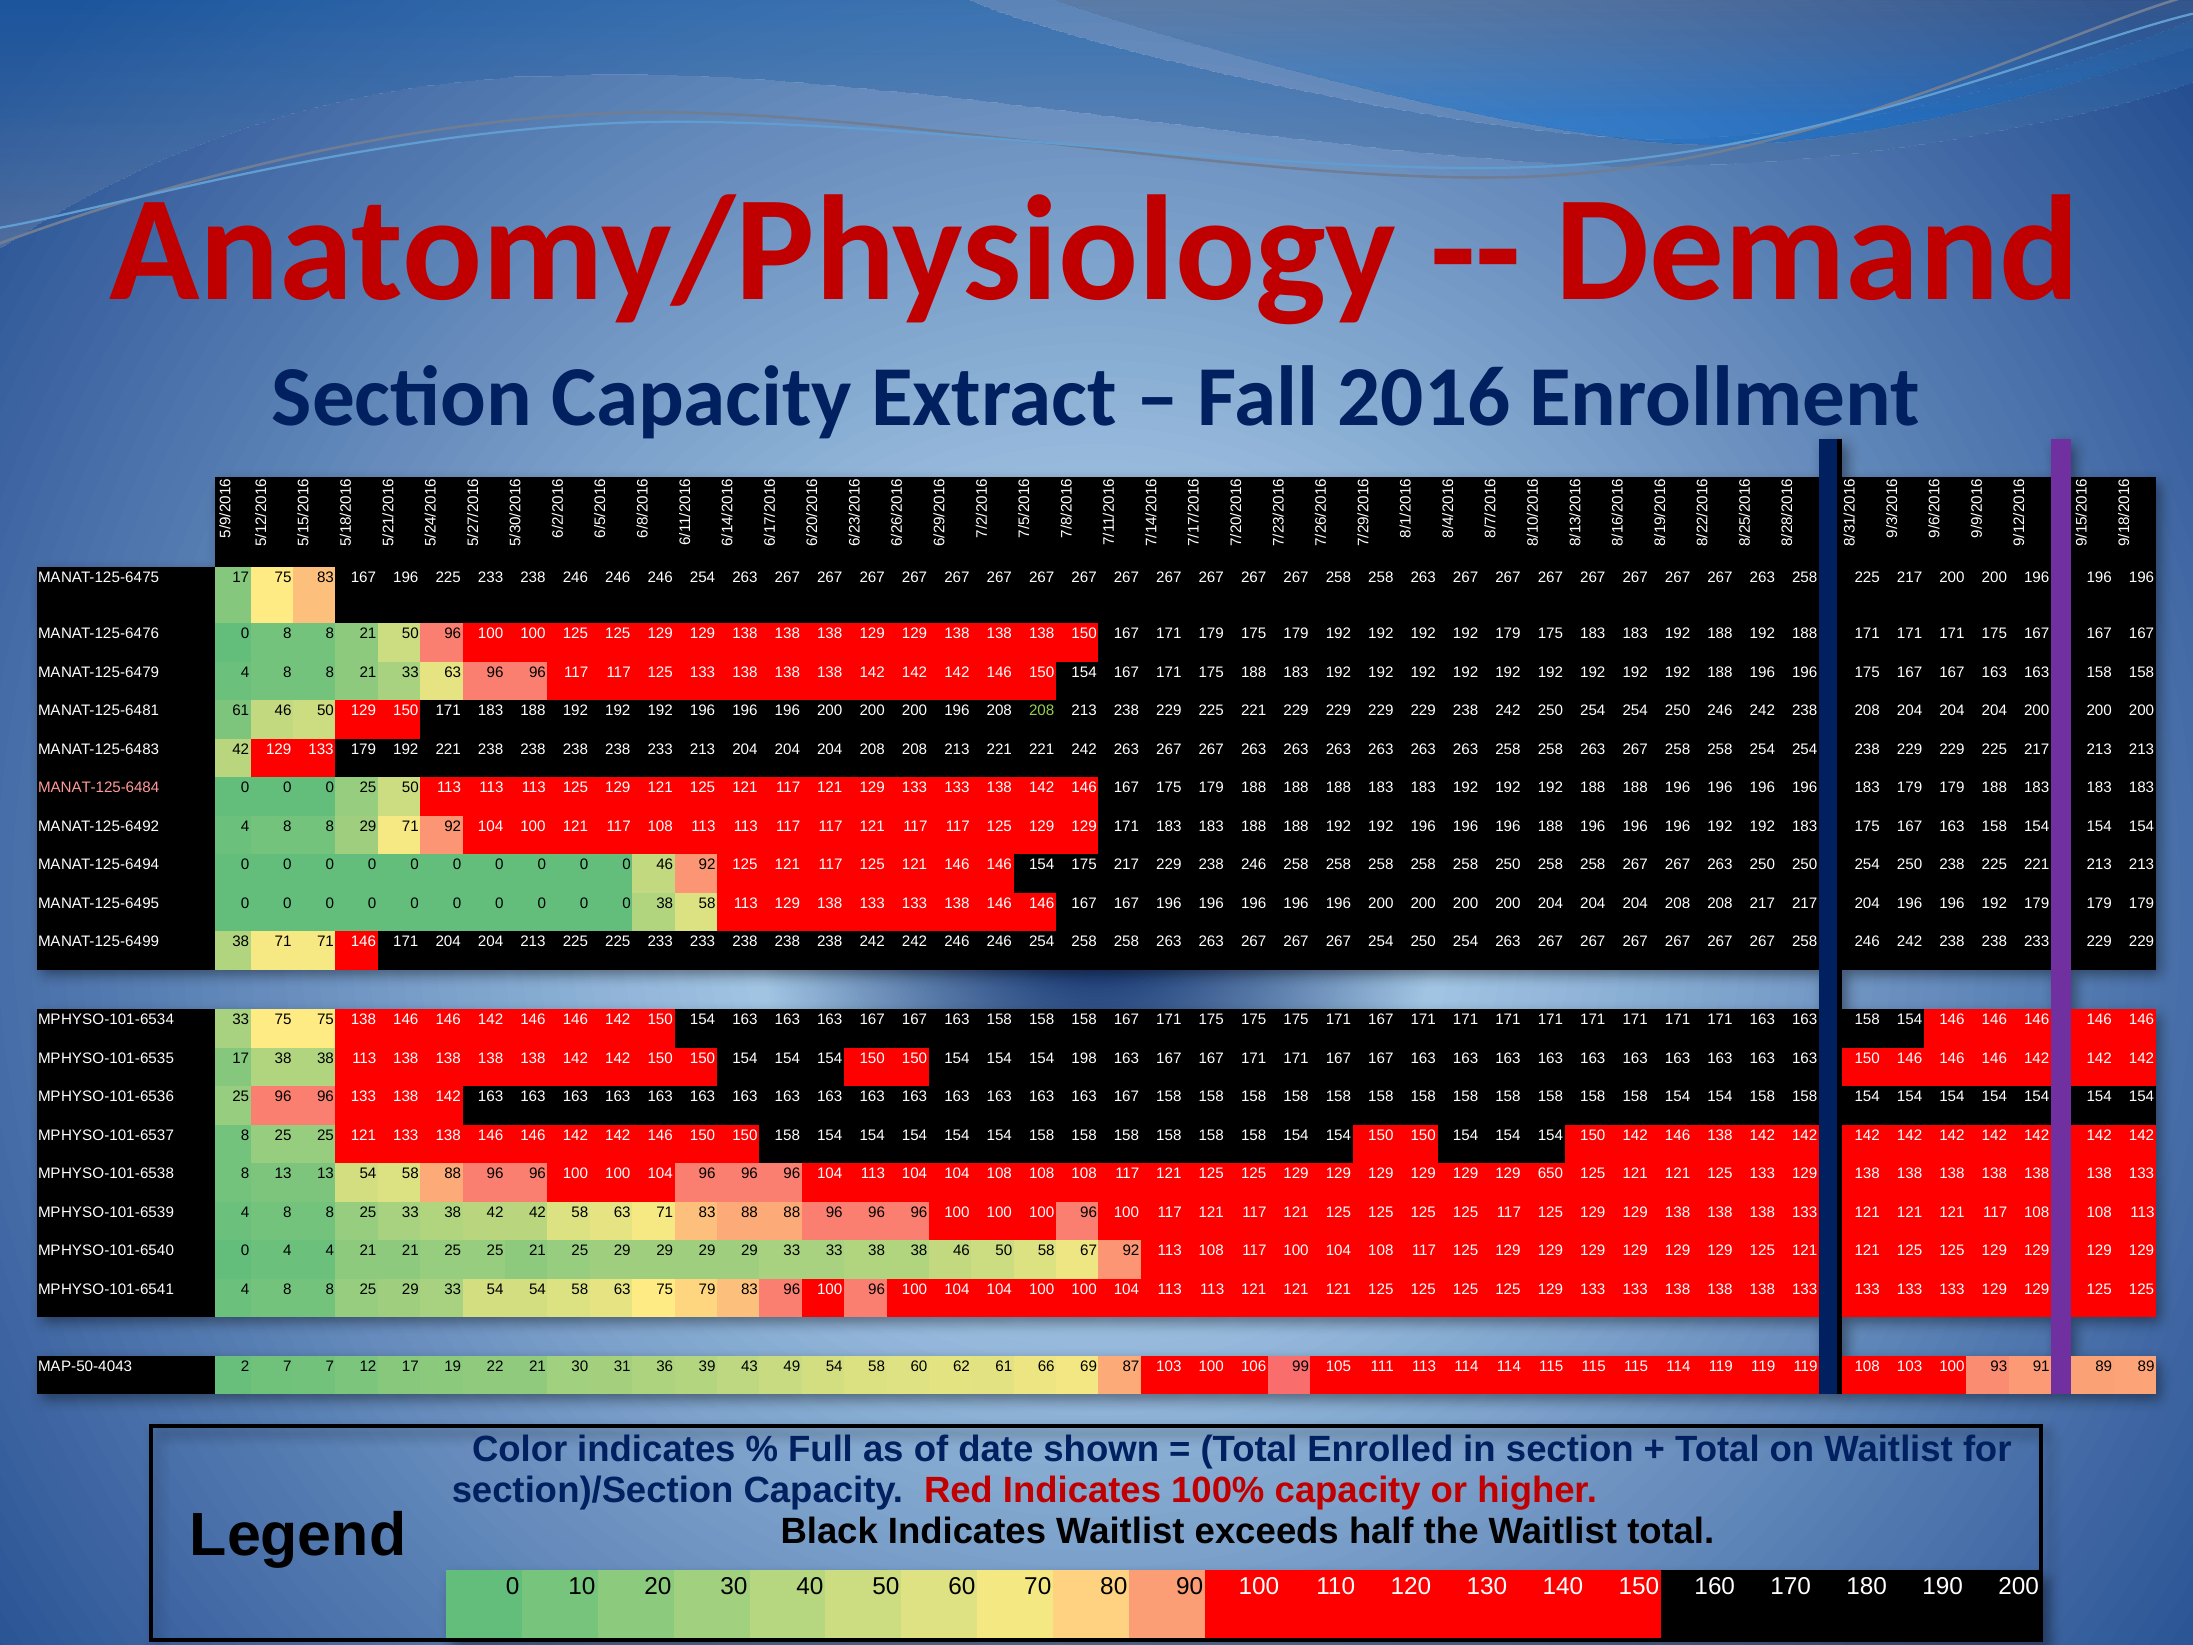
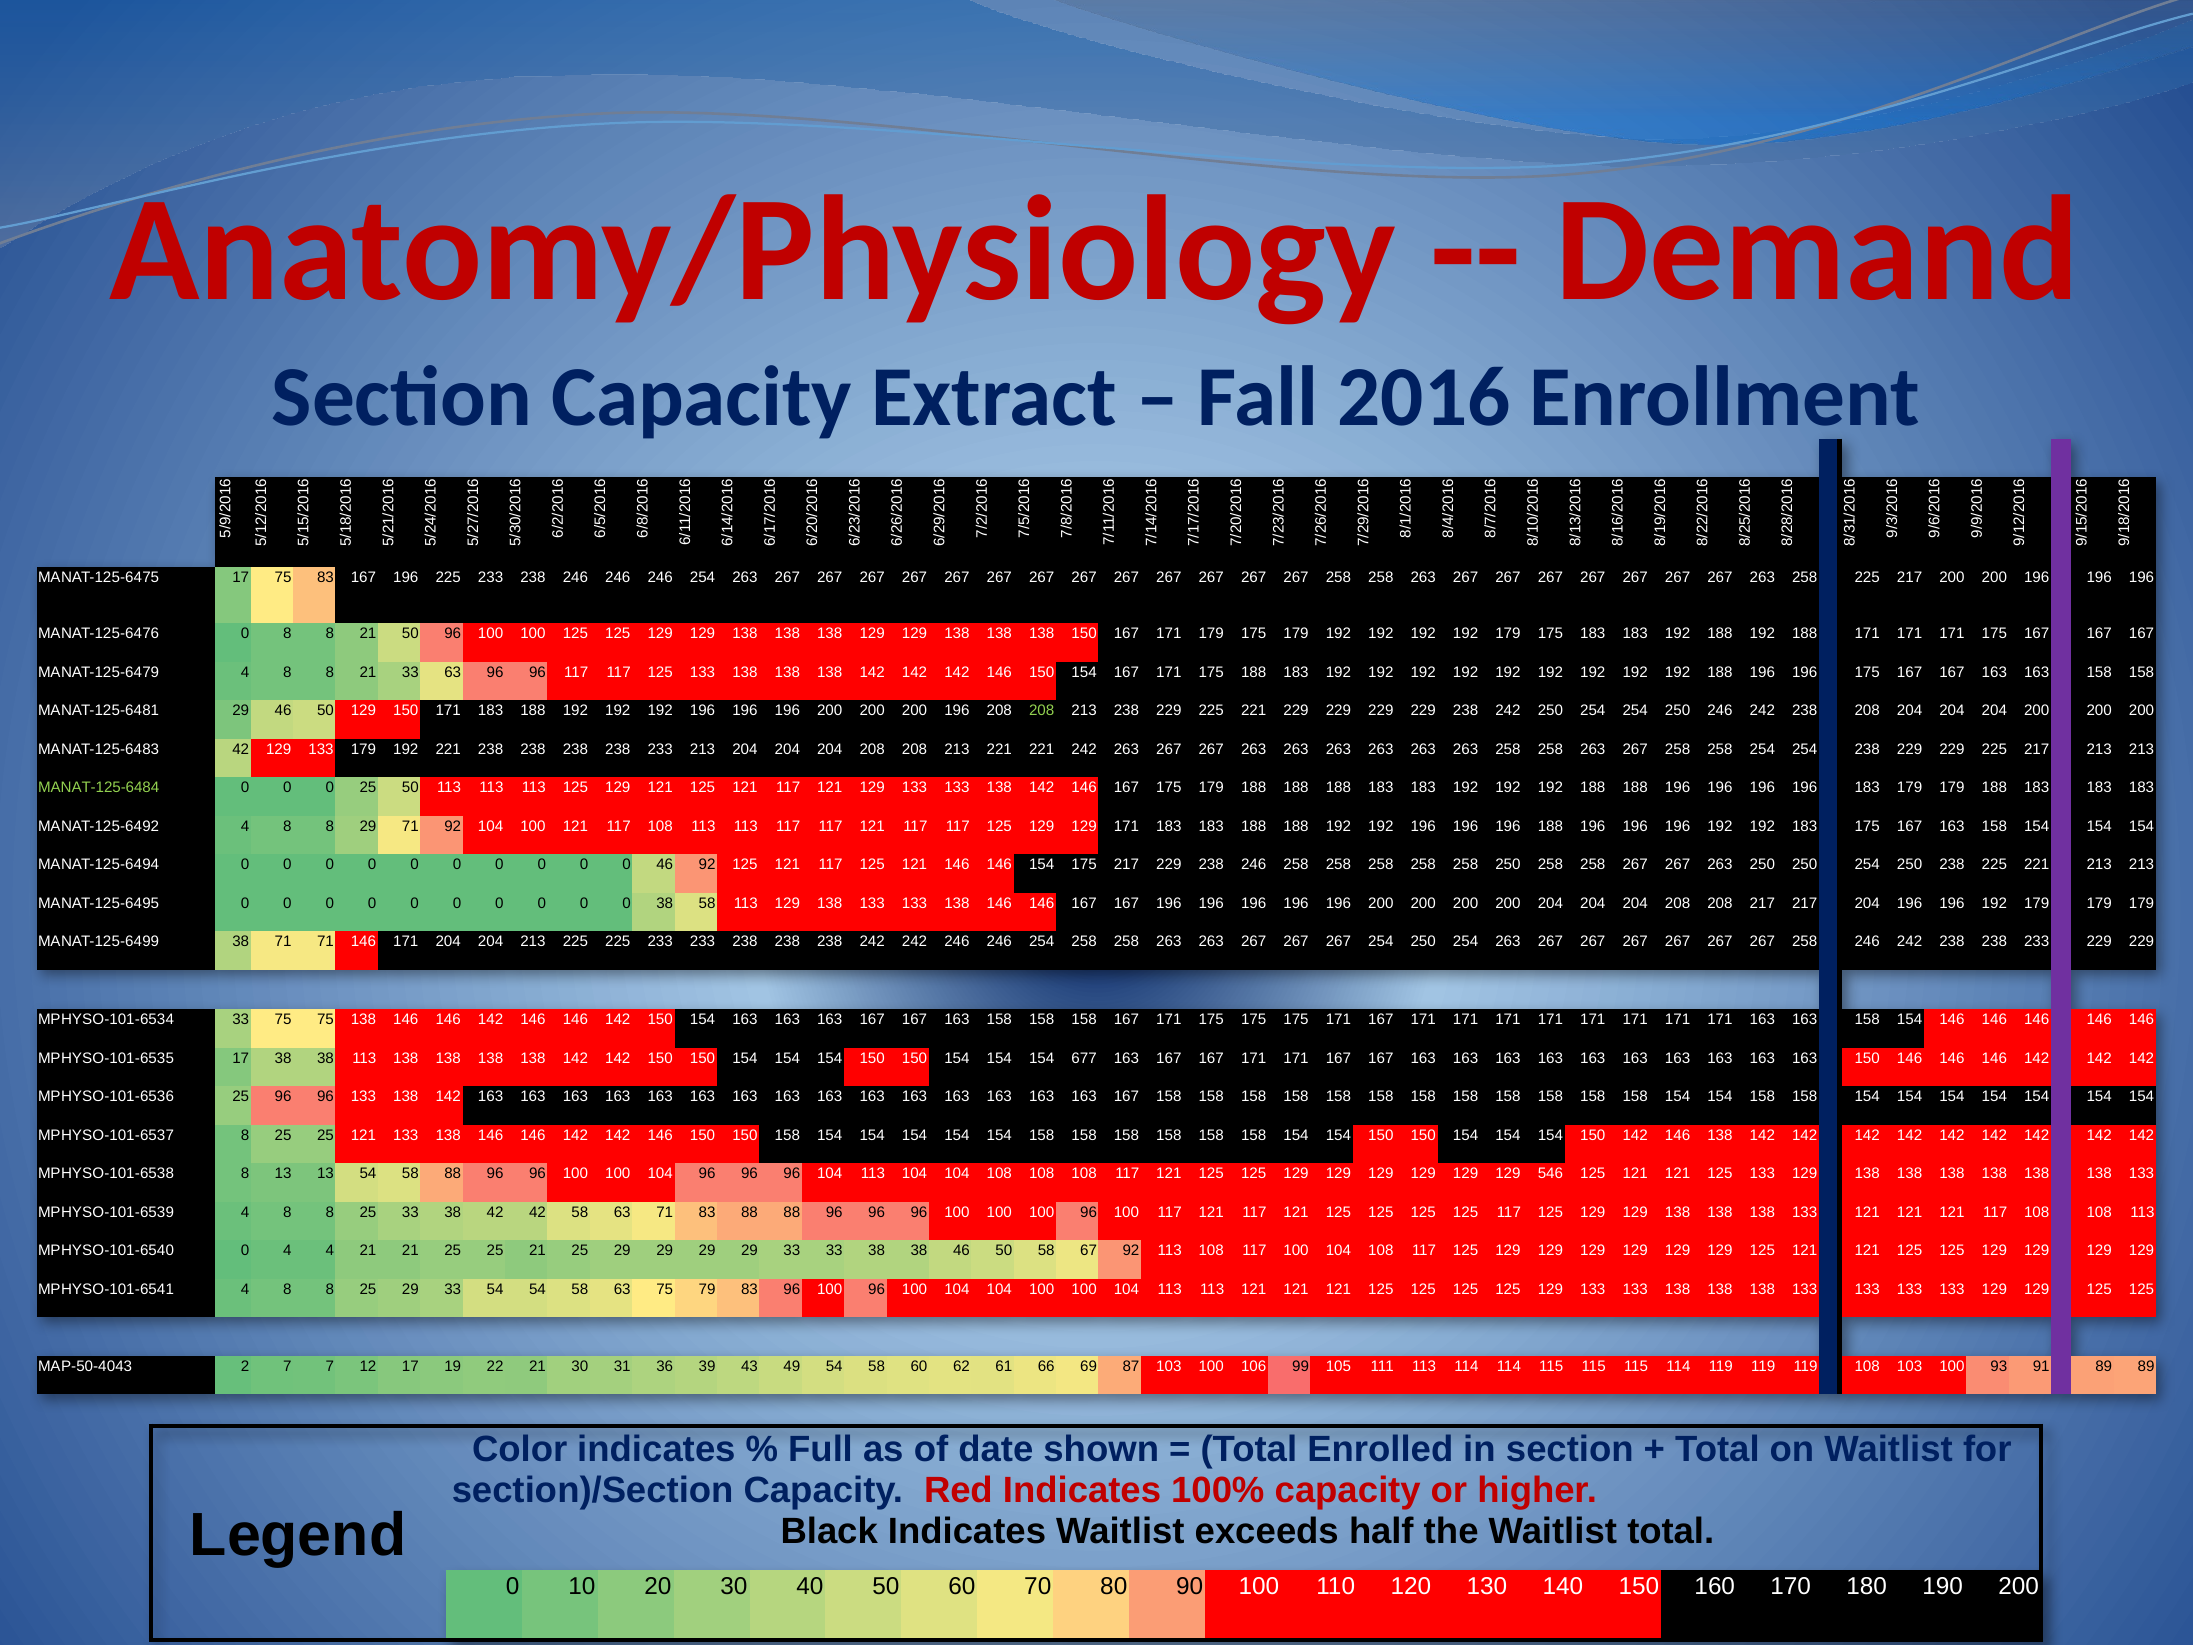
MANAT-125-6481 61: 61 -> 29 (241, 711)
MANAT-125-6484 colour: pink -> light green (99, 788)
198: 198 -> 677 (1084, 1058)
650: 650 -> 546 (1550, 1174)
